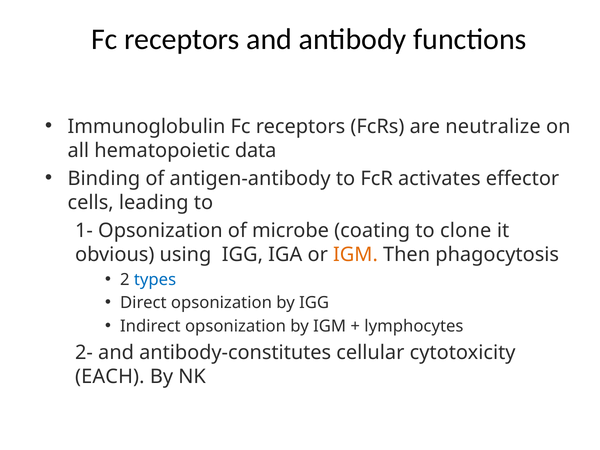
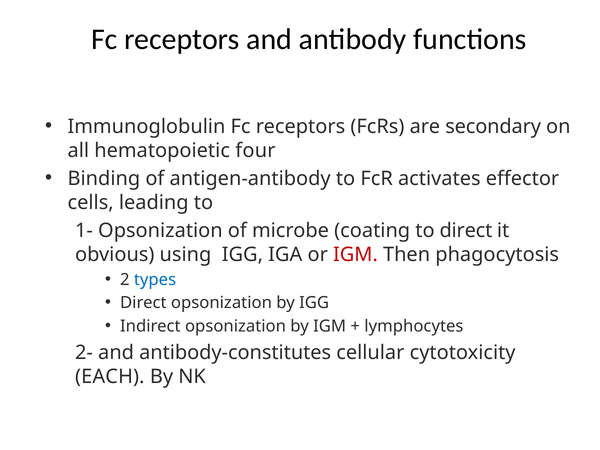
neutralize: neutralize -> secondary (493, 126)
data: data -> four (255, 150)
to clone: clone -> direct (466, 230)
IGM colour: orange -> red (355, 254)
